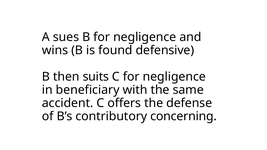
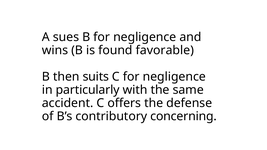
defensive: defensive -> favorable (165, 50)
beneficiary: beneficiary -> particularly (88, 90)
